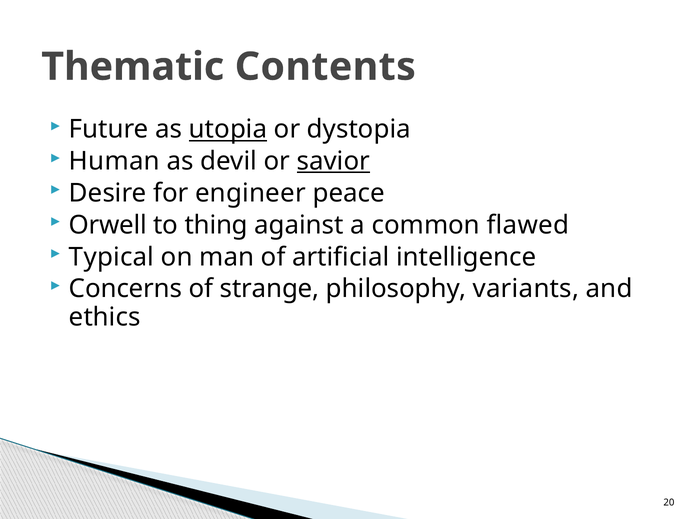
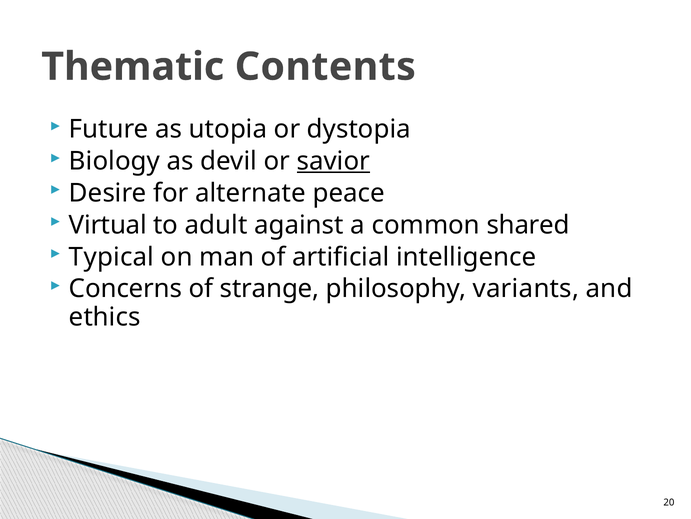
utopia underline: present -> none (228, 129)
Human: Human -> Biology (114, 161)
engineer: engineer -> alternate (251, 193)
Orwell: Orwell -> Virtual (108, 225)
thing: thing -> adult (216, 225)
flawed: flawed -> shared (528, 225)
